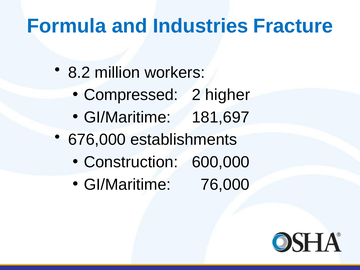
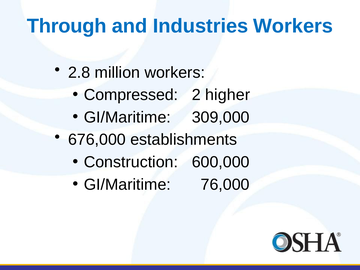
Formula: Formula -> Through (67, 26)
Industries Fracture: Fracture -> Workers (293, 26)
8.2: 8.2 -> 2.8 (79, 72)
181,697: 181,697 -> 309,000 (221, 117)
